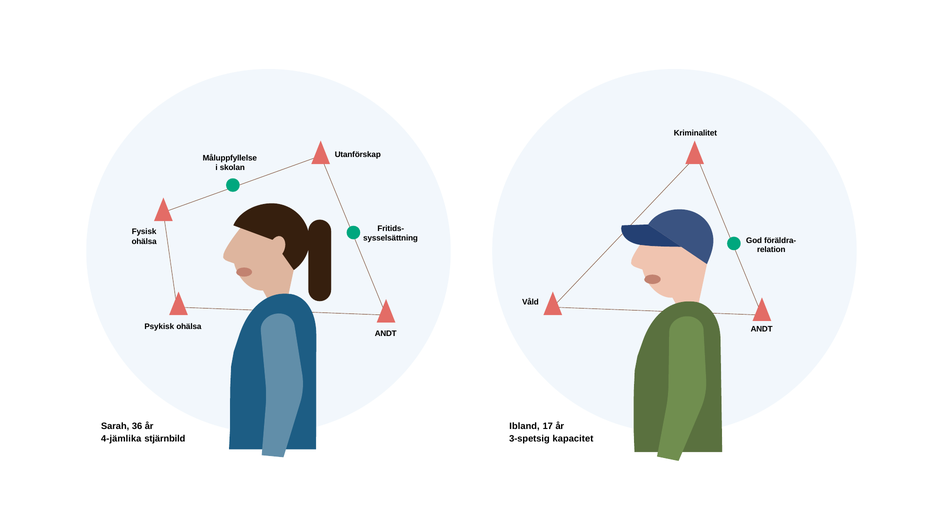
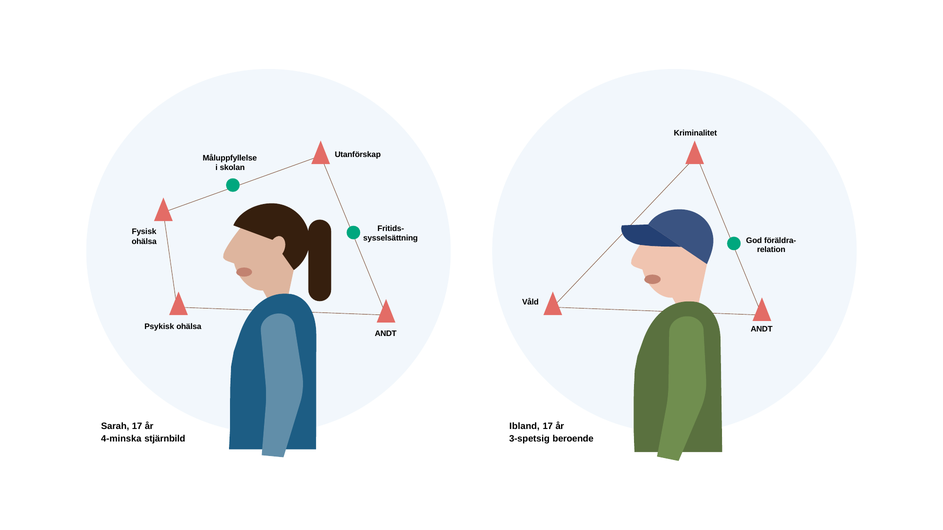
Sarah 36: 36 -> 17 (137, 427)
4-jämlika: 4-jämlika -> 4-minska (121, 439)
kapacitet: kapacitet -> beroende (573, 439)
